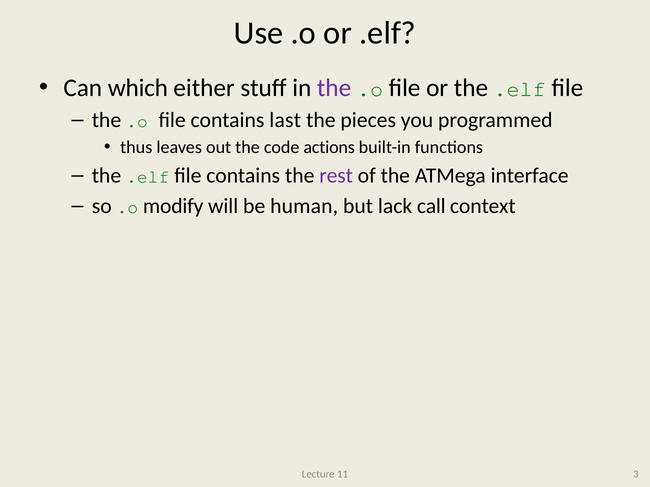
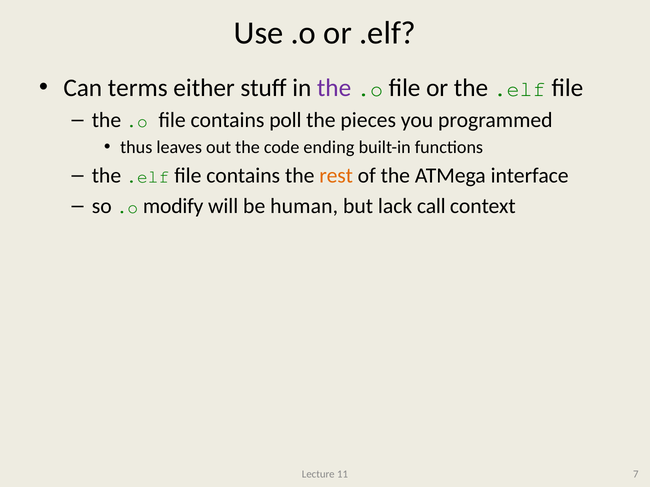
which: which -> terms (138, 88)
last: last -> poll (285, 120)
actions: actions -> ending (329, 148)
rest colour: purple -> orange (336, 176)
3: 3 -> 7 (636, 475)
